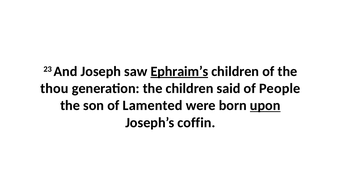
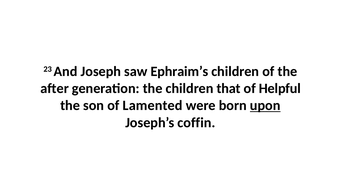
Ephraim’s underline: present -> none (179, 71)
thou: thou -> after (55, 88)
said: said -> that (229, 88)
People: People -> Helpful (280, 88)
